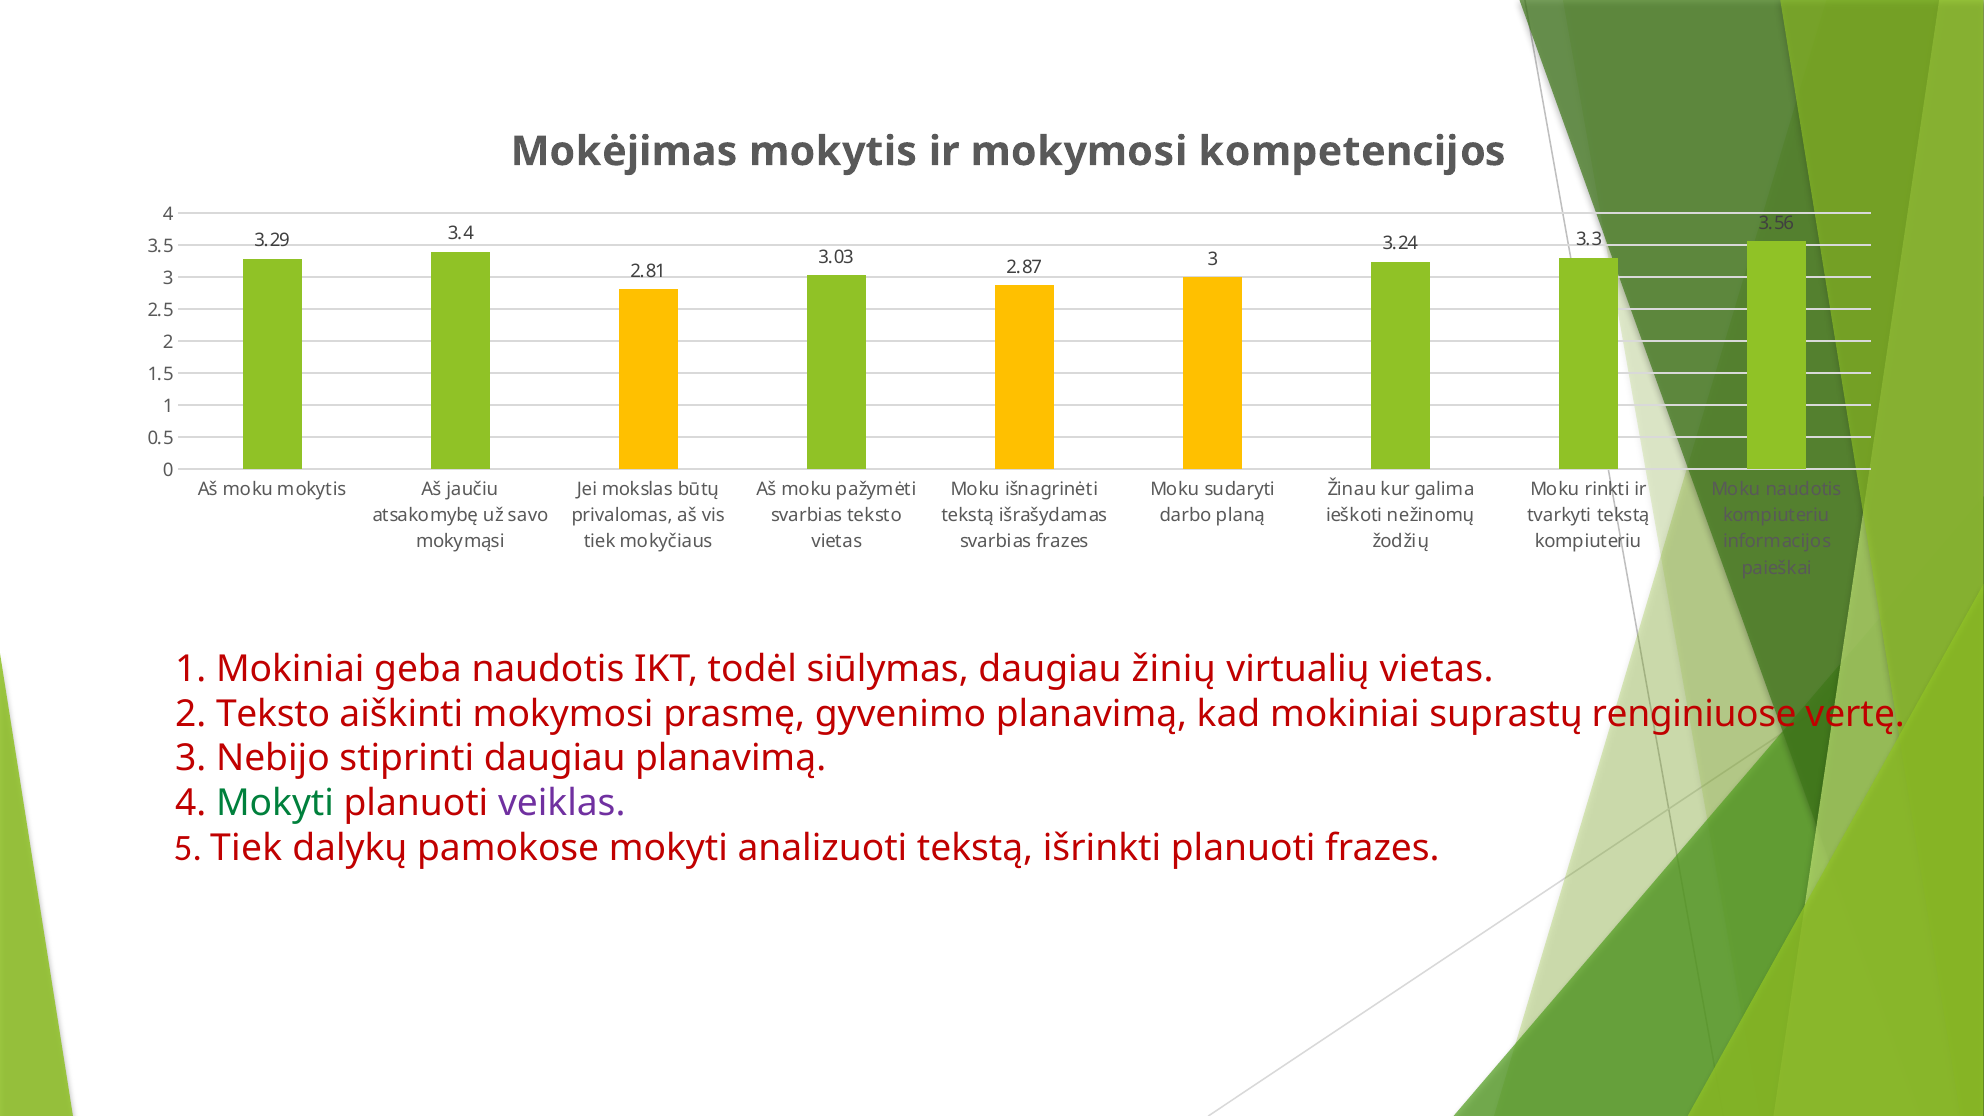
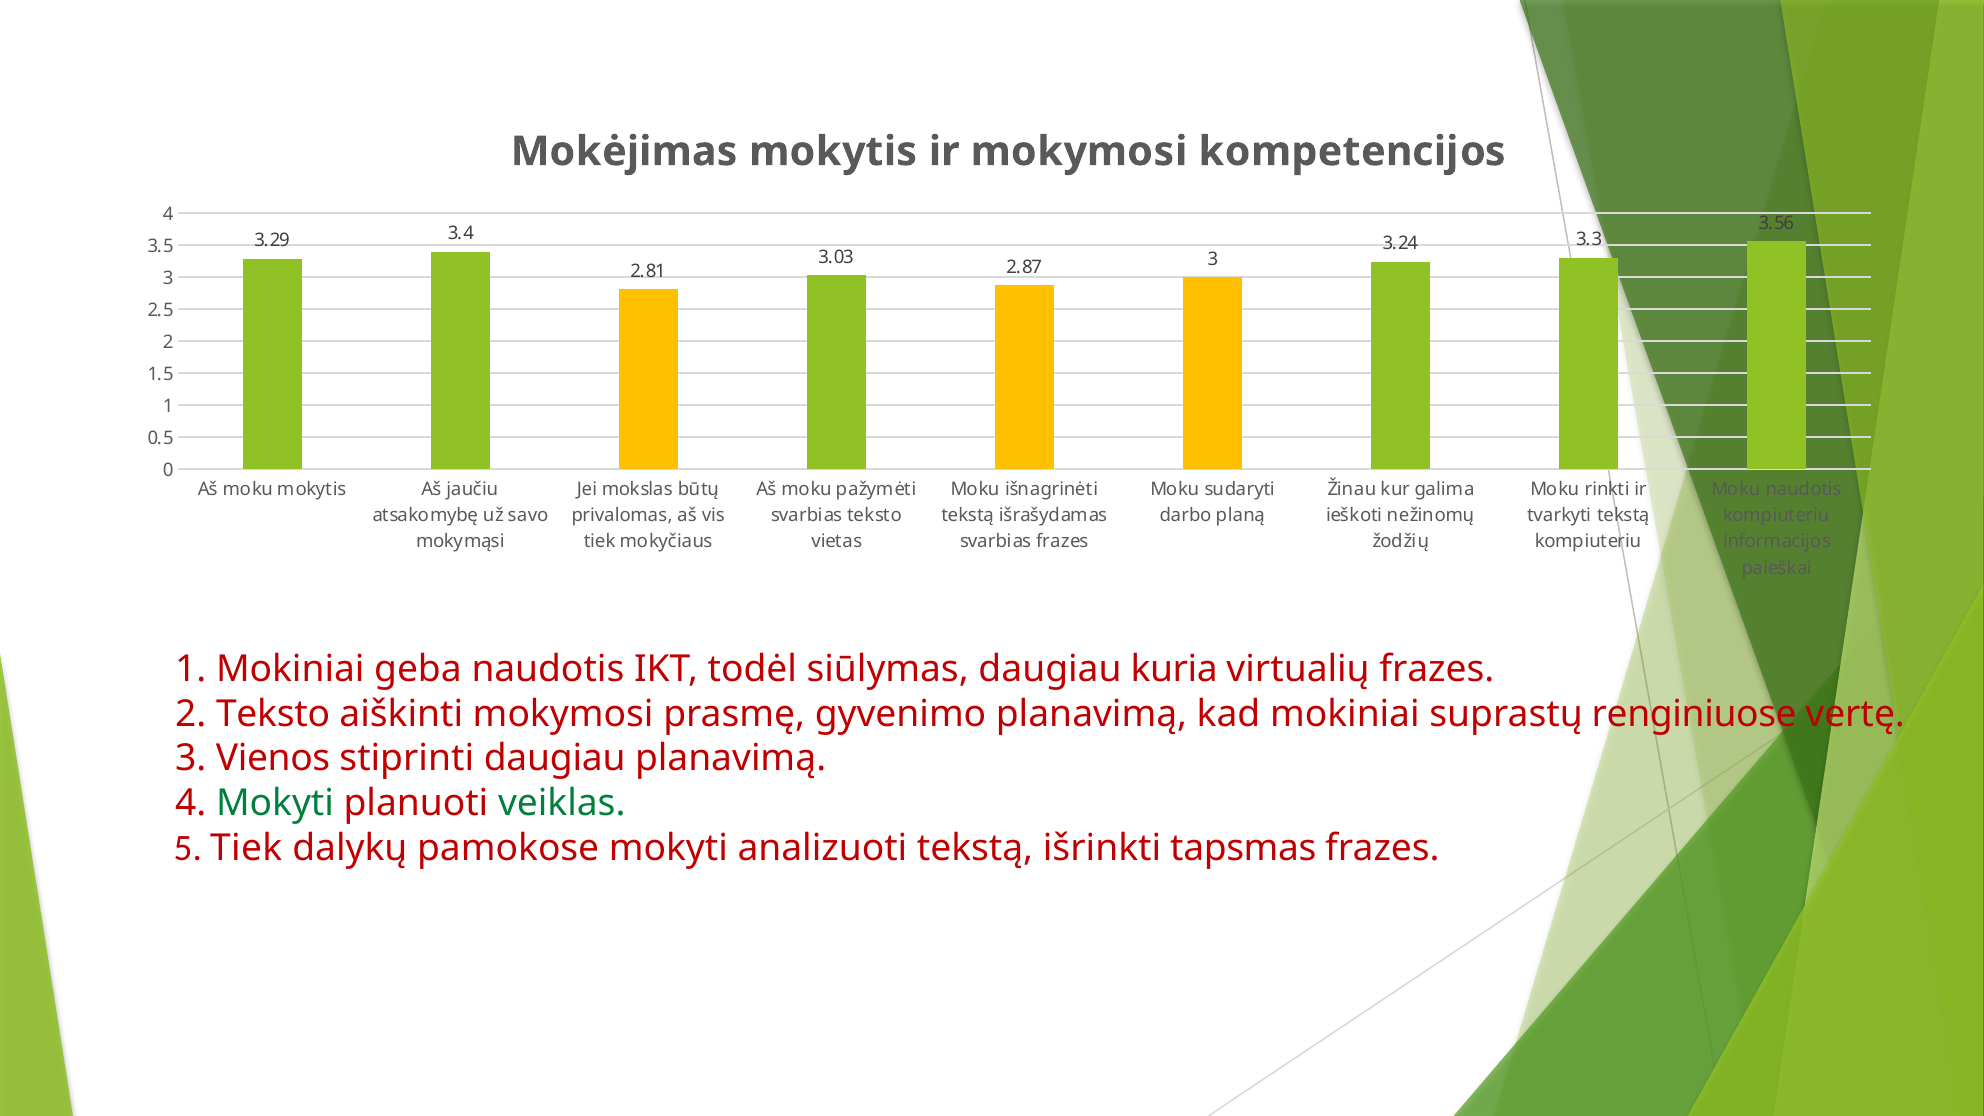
žinių: žinių -> kuria (1174, 669)
virtualių vietas: vietas -> frazes (1437, 669)
Nebijo: Nebijo -> Vienos (273, 758)
veiklas colour: purple -> green (562, 803)
išrinkti planuoti: planuoti -> tapsmas (1243, 848)
